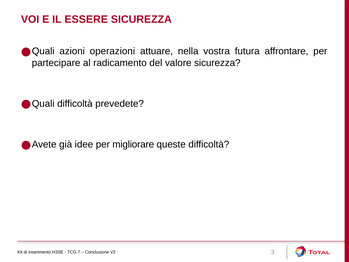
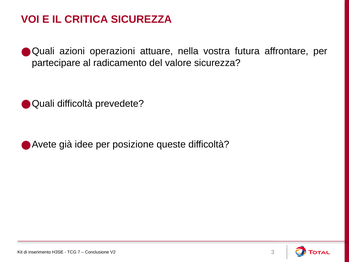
ESSERE: ESSERE -> CRITICA (86, 19)
migliorare: migliorare -> posizione (133, 144)
